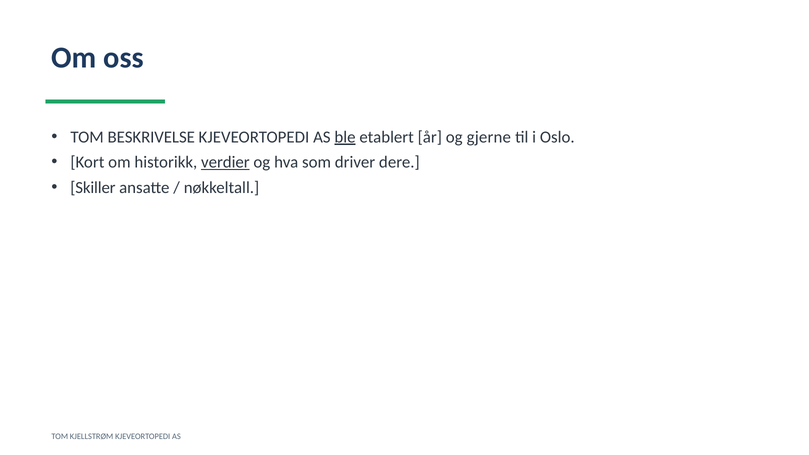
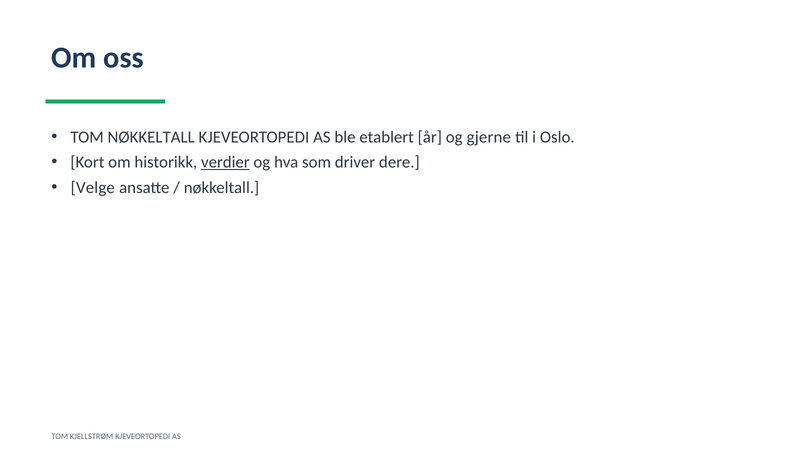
TOM BESKRIVELSE: BESKRIVELSE -> NØKKELTALL (151, 137)
ble underline: present -> none (345, 137)
Skiller: Skiller -> Velge (93, 188)
